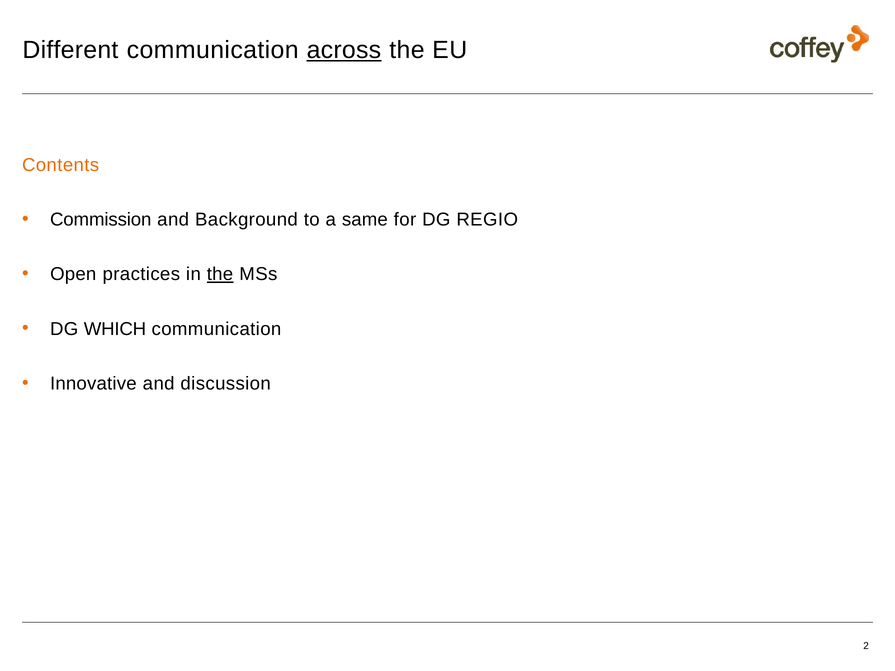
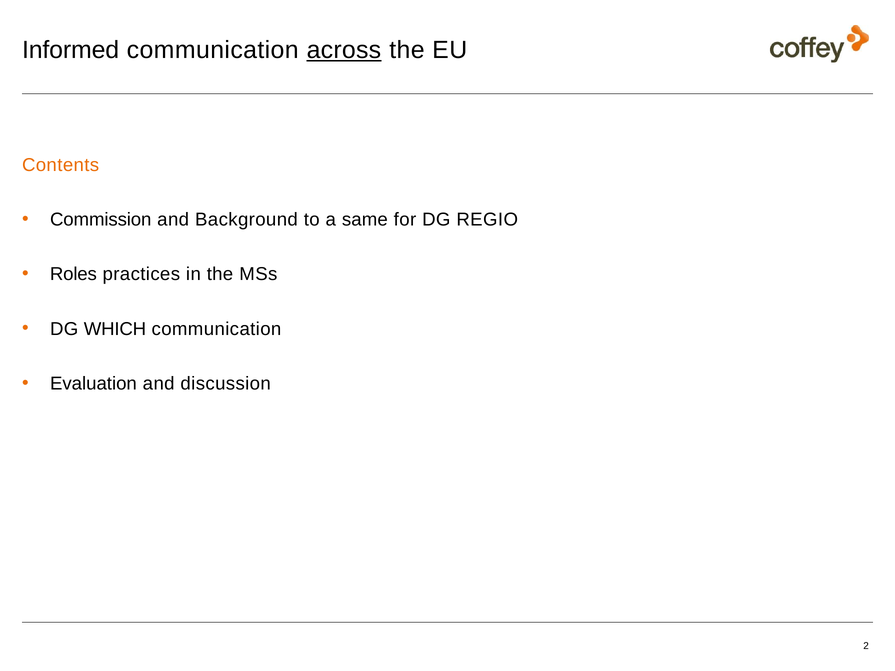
Different: Different -> Informed (71, 50)
Open: Open -> Roles (73, 274)
the underline: present -> none (220, 274)
Innovative: Innovative -> Evaluation (93, 384)
